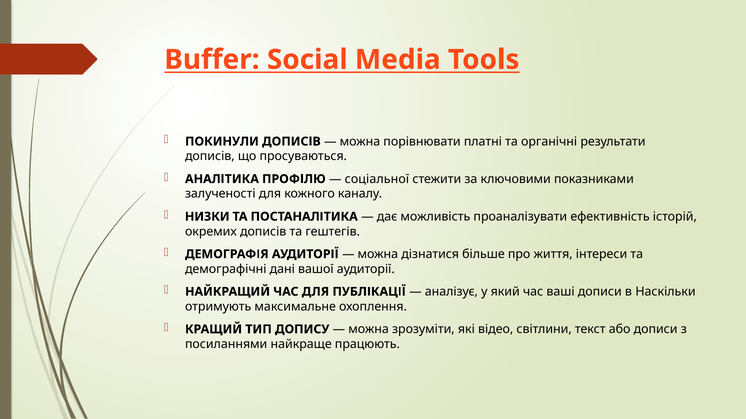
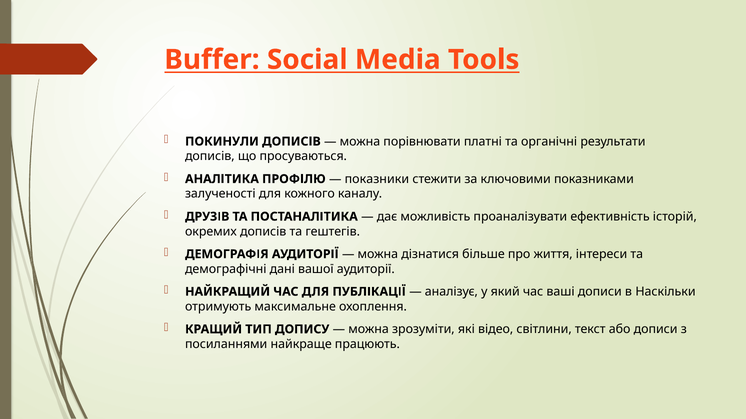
соціальної: соціальної -> показники (377, 179)
НИЗКИ: НИЗКИ -> ДРУЗІВ (207, 217)
